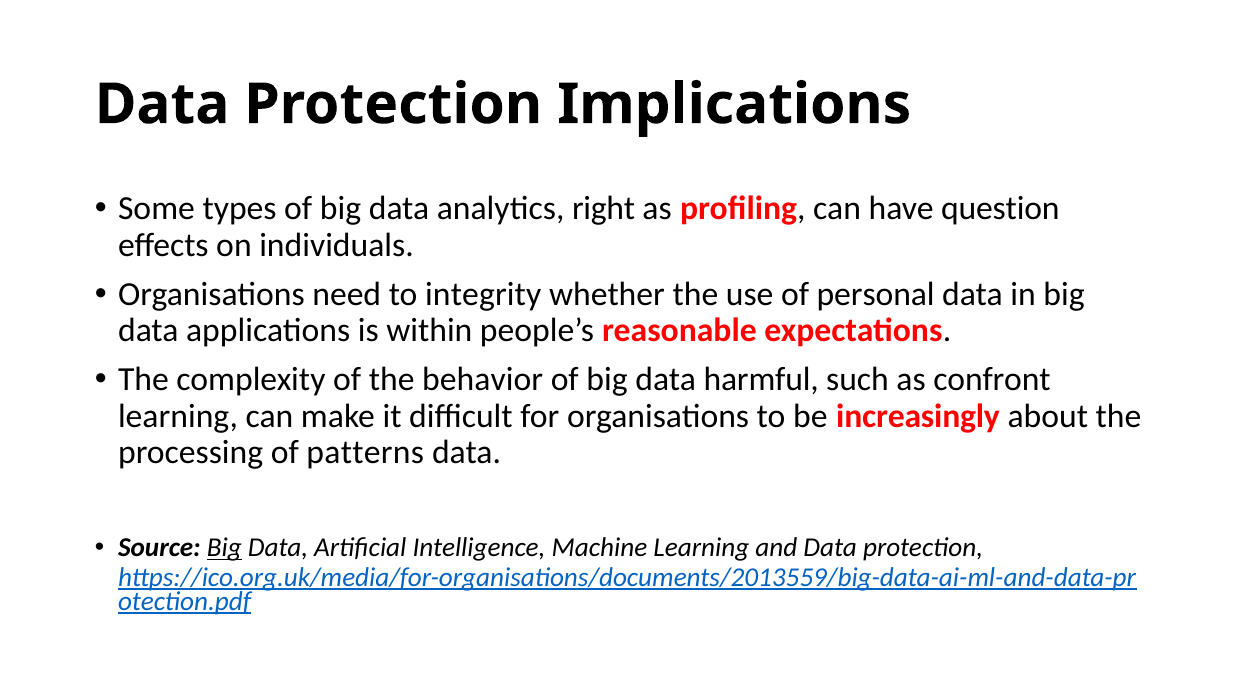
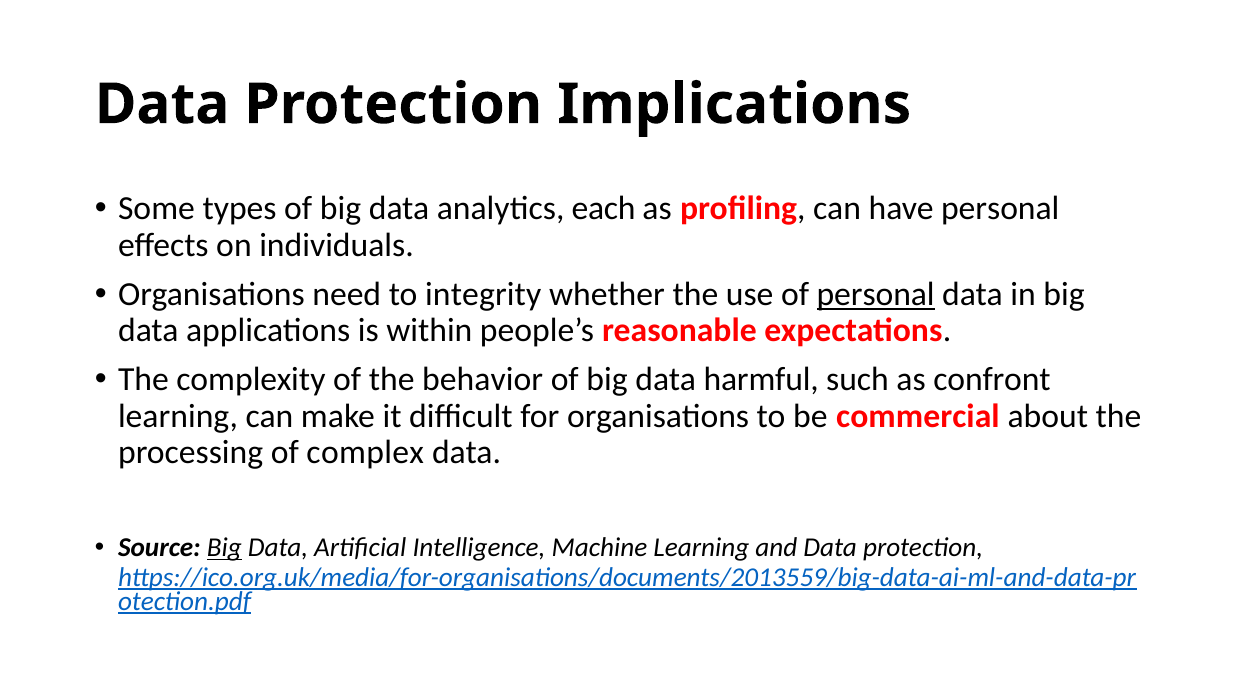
right: right -> each (604, 209)
have question: question -> personal (1000, 209)
personal underline: none -> present (876, 294)
increasingly: increasingly -> commercial (918, 416)
patterns: patterns -> complex (365, 453)
